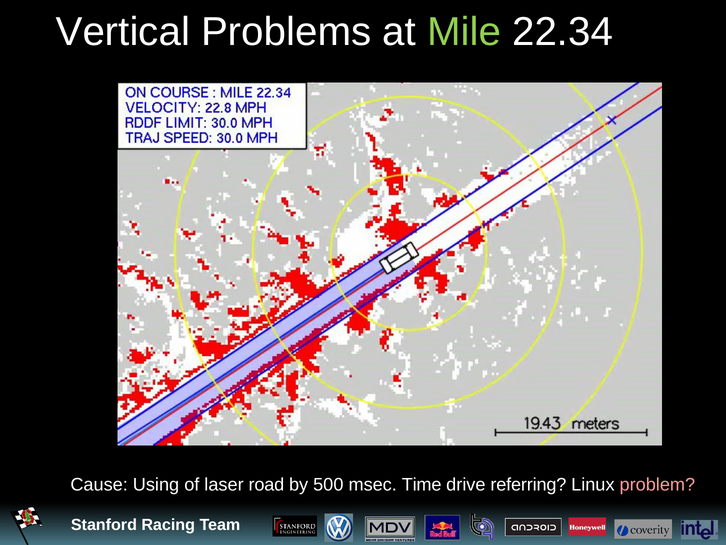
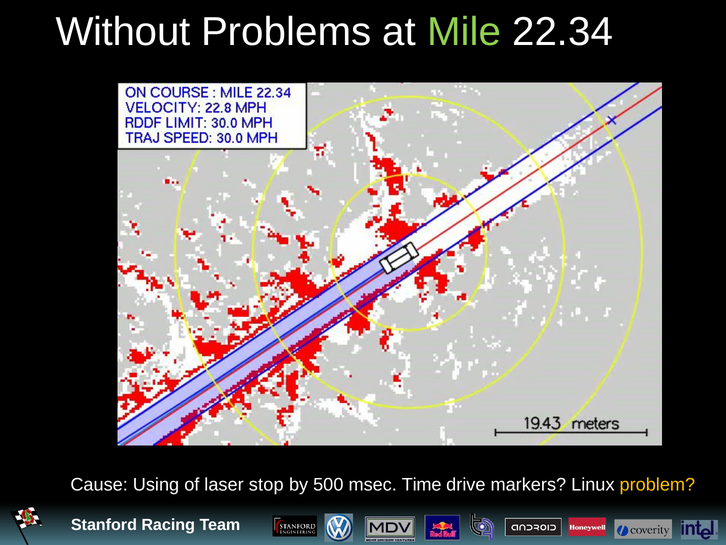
Vertical: Vertical -> Without (123, 32)
road: road -> stop (266, 484)
referring: referring -> markers (528, 484)
problem colour: pink -> yellow (657, 484)
